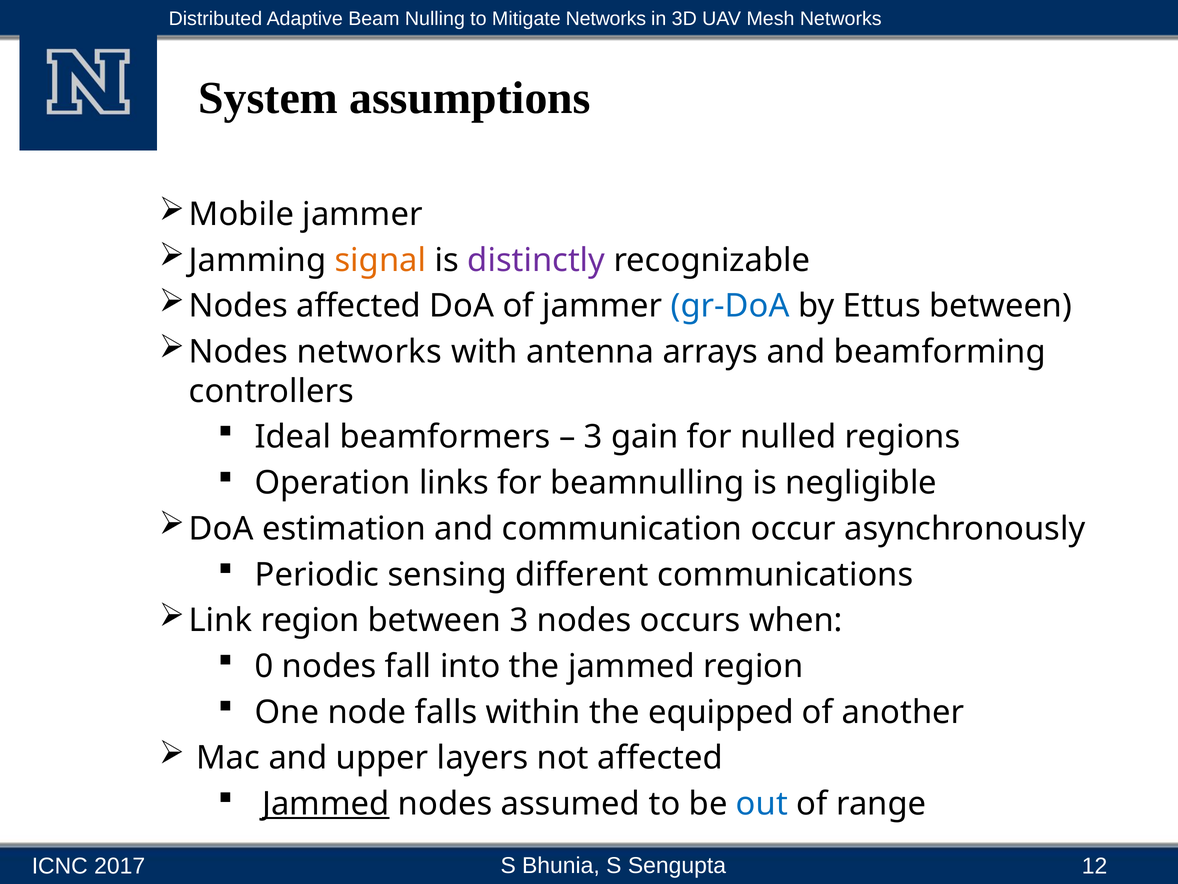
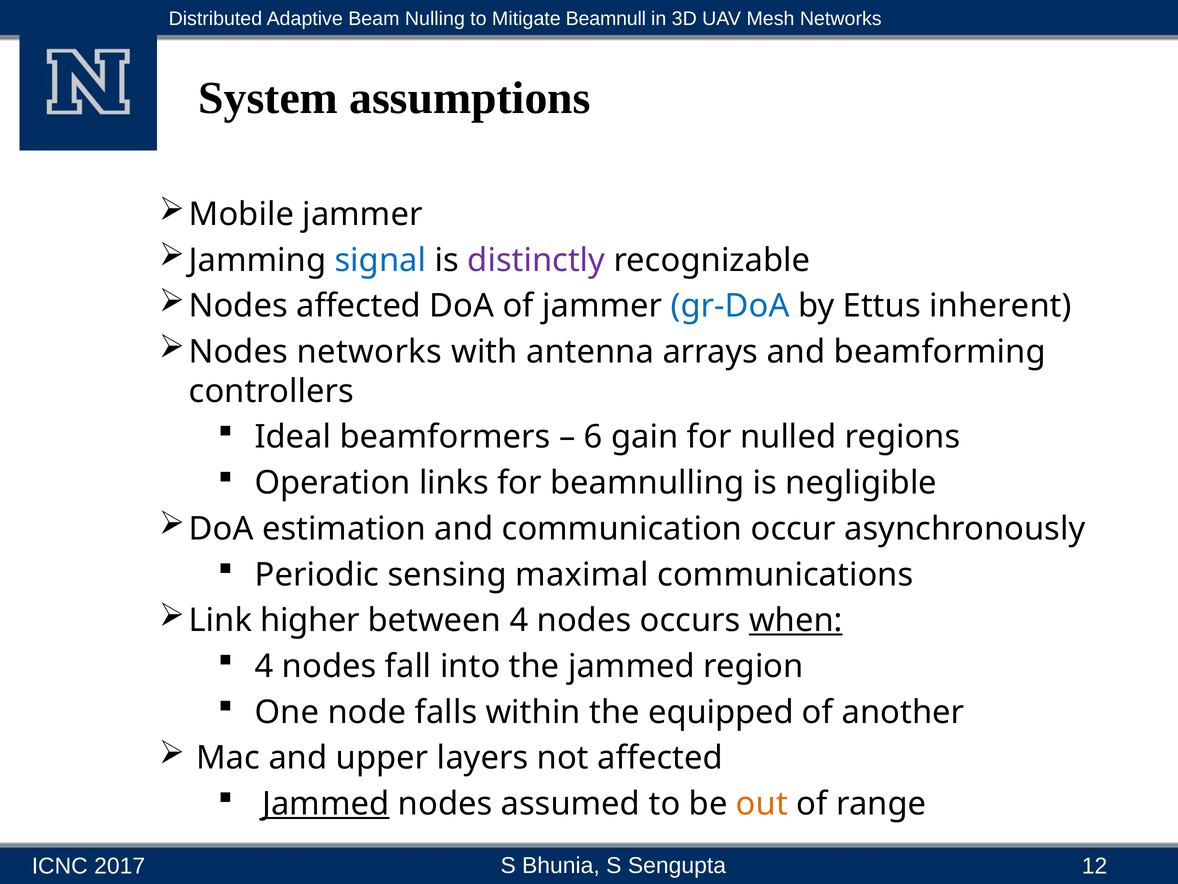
Networks: Networks -> Beamnull (606, 19)
signal colour: orange -> blue (380, 260)
Ettus between: between -> inherent (1000, 306)
3: 3 -> 6 (593, 437)
different: different -> maximal (582, 574)
Link region: region -> higher (310, 620)
between 3: 3 -> 4 (519, 620)
when underline: none -> present (796, 620)
0: 0 -> 4 (264, 666)
out colour: blue -> orange (762, 803)
